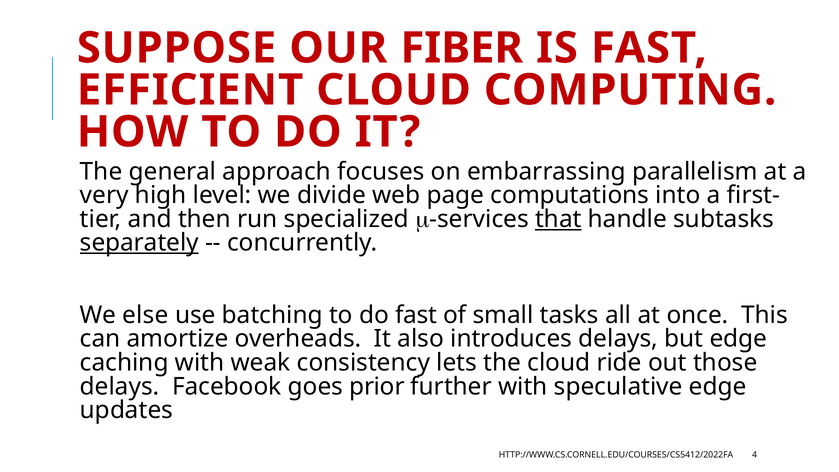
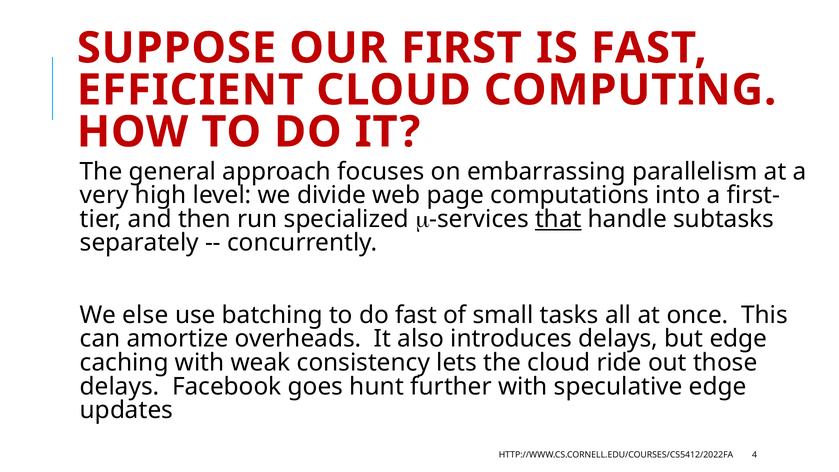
FIBER: FIBER -> FIRST (461, 48)
separately underline: present -> none (139, 243)
prior: prior -> hunt (377, 386)
